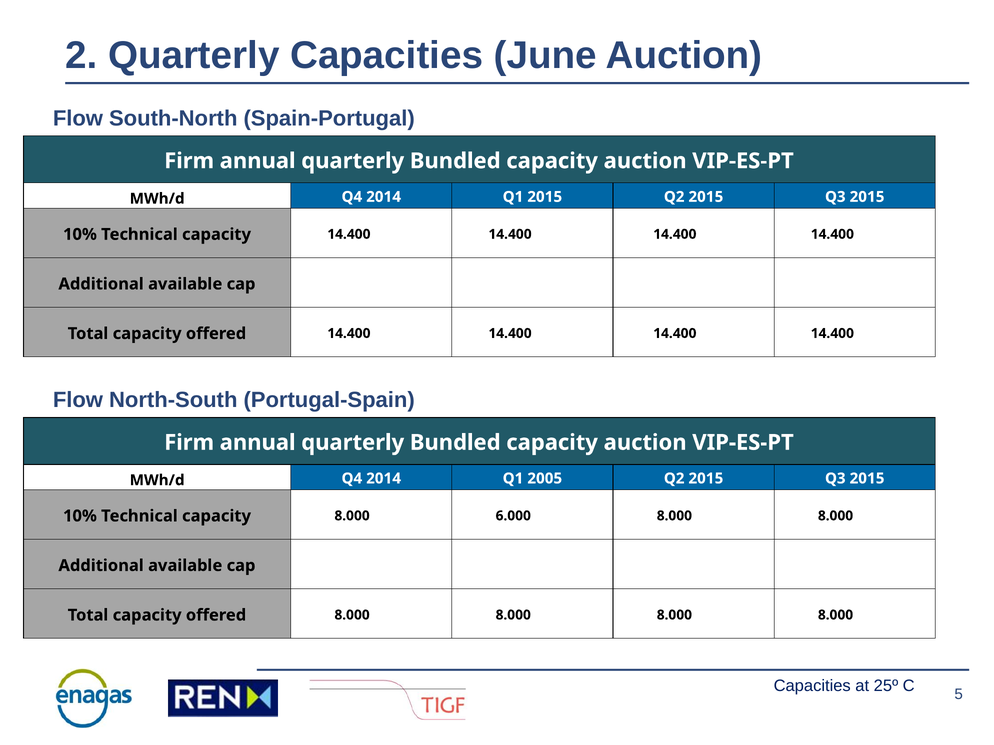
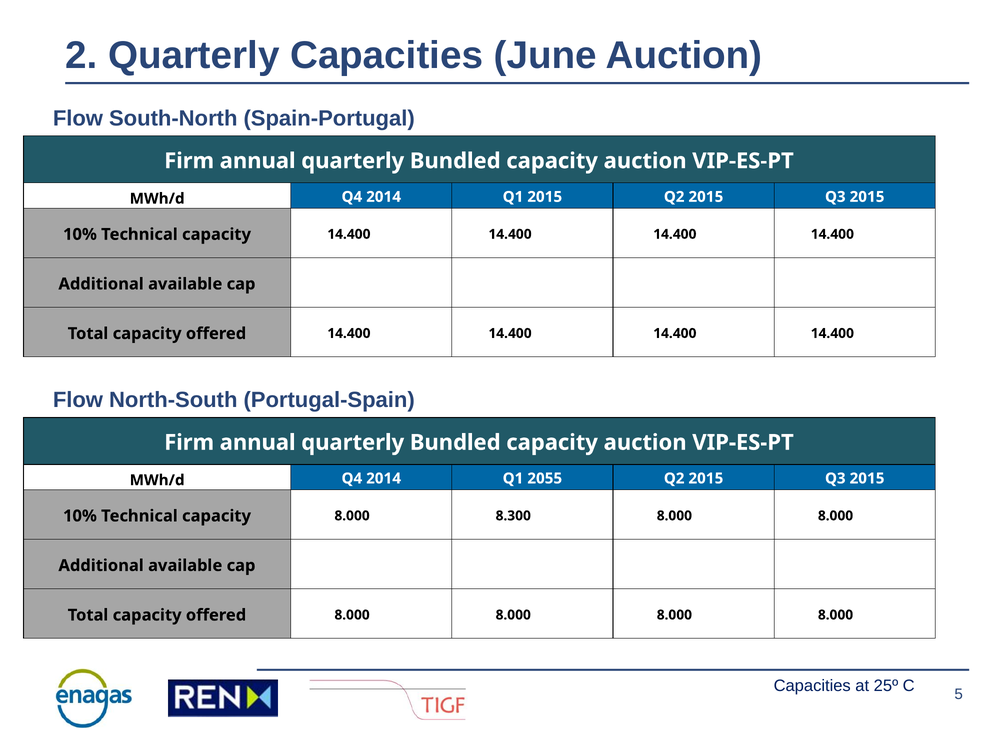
2005: 2005 -> 2055 (545, 479)
6.000: 6.000 -> 8.300 (513, 516)
